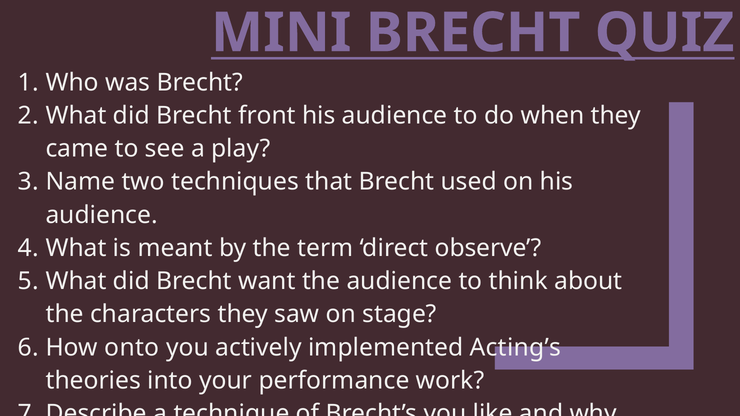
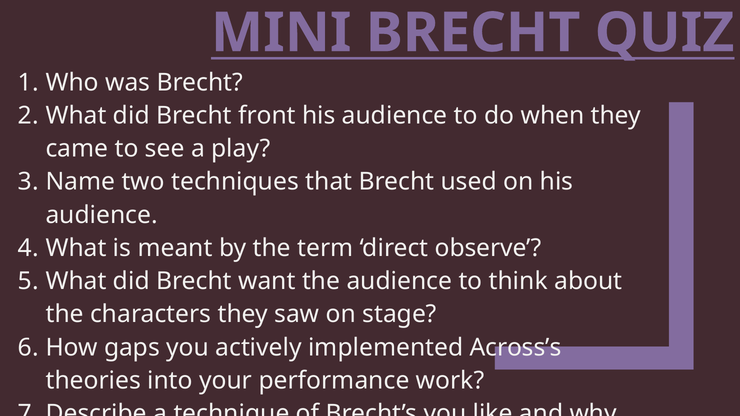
onto: onto -> gaps (132, 348)
Acting’s: Acting’s -> Across’s (516, 348)
